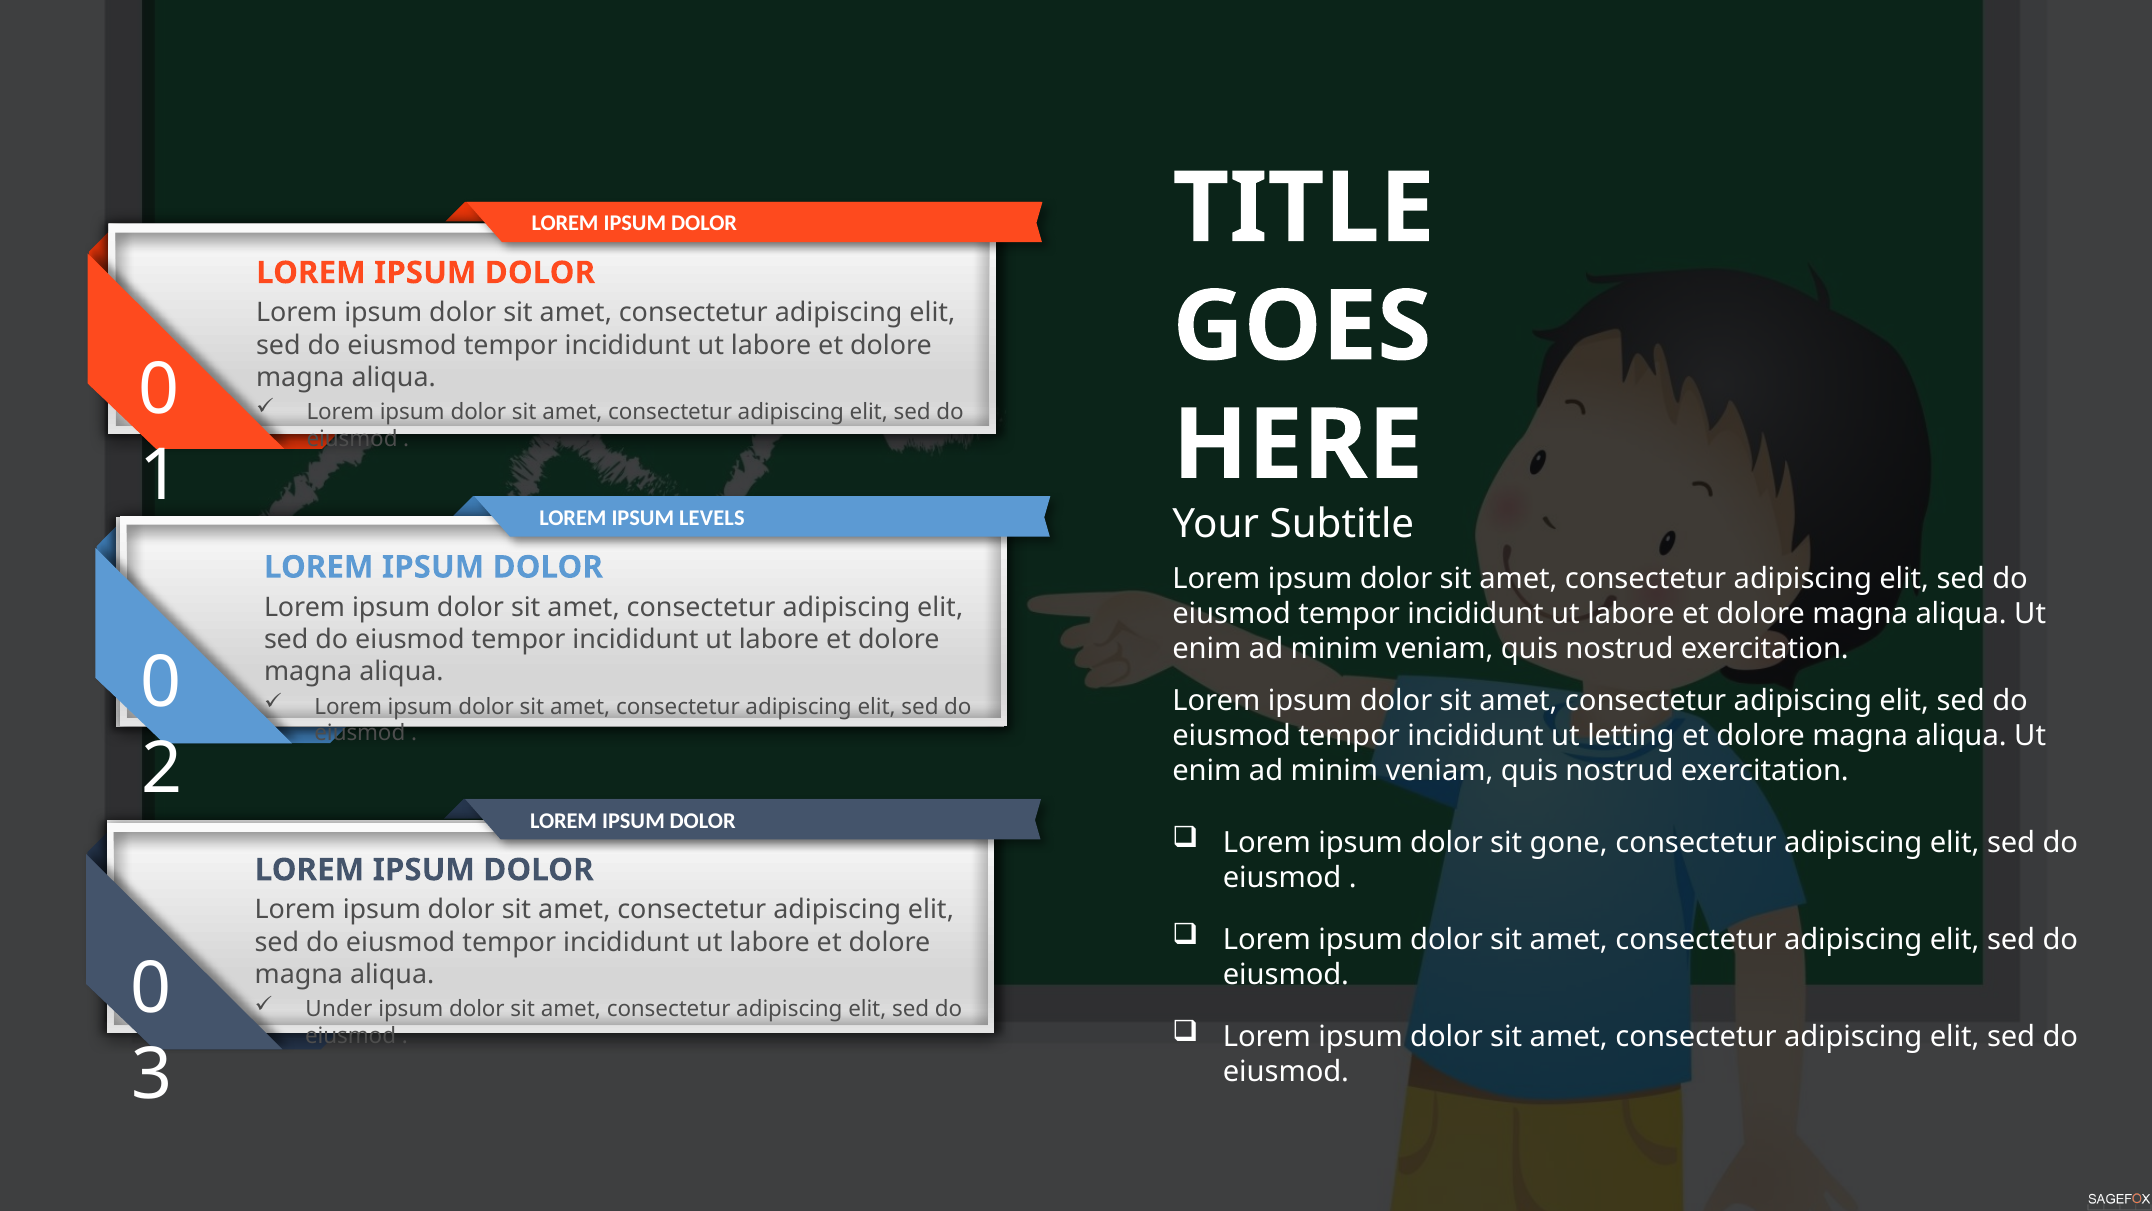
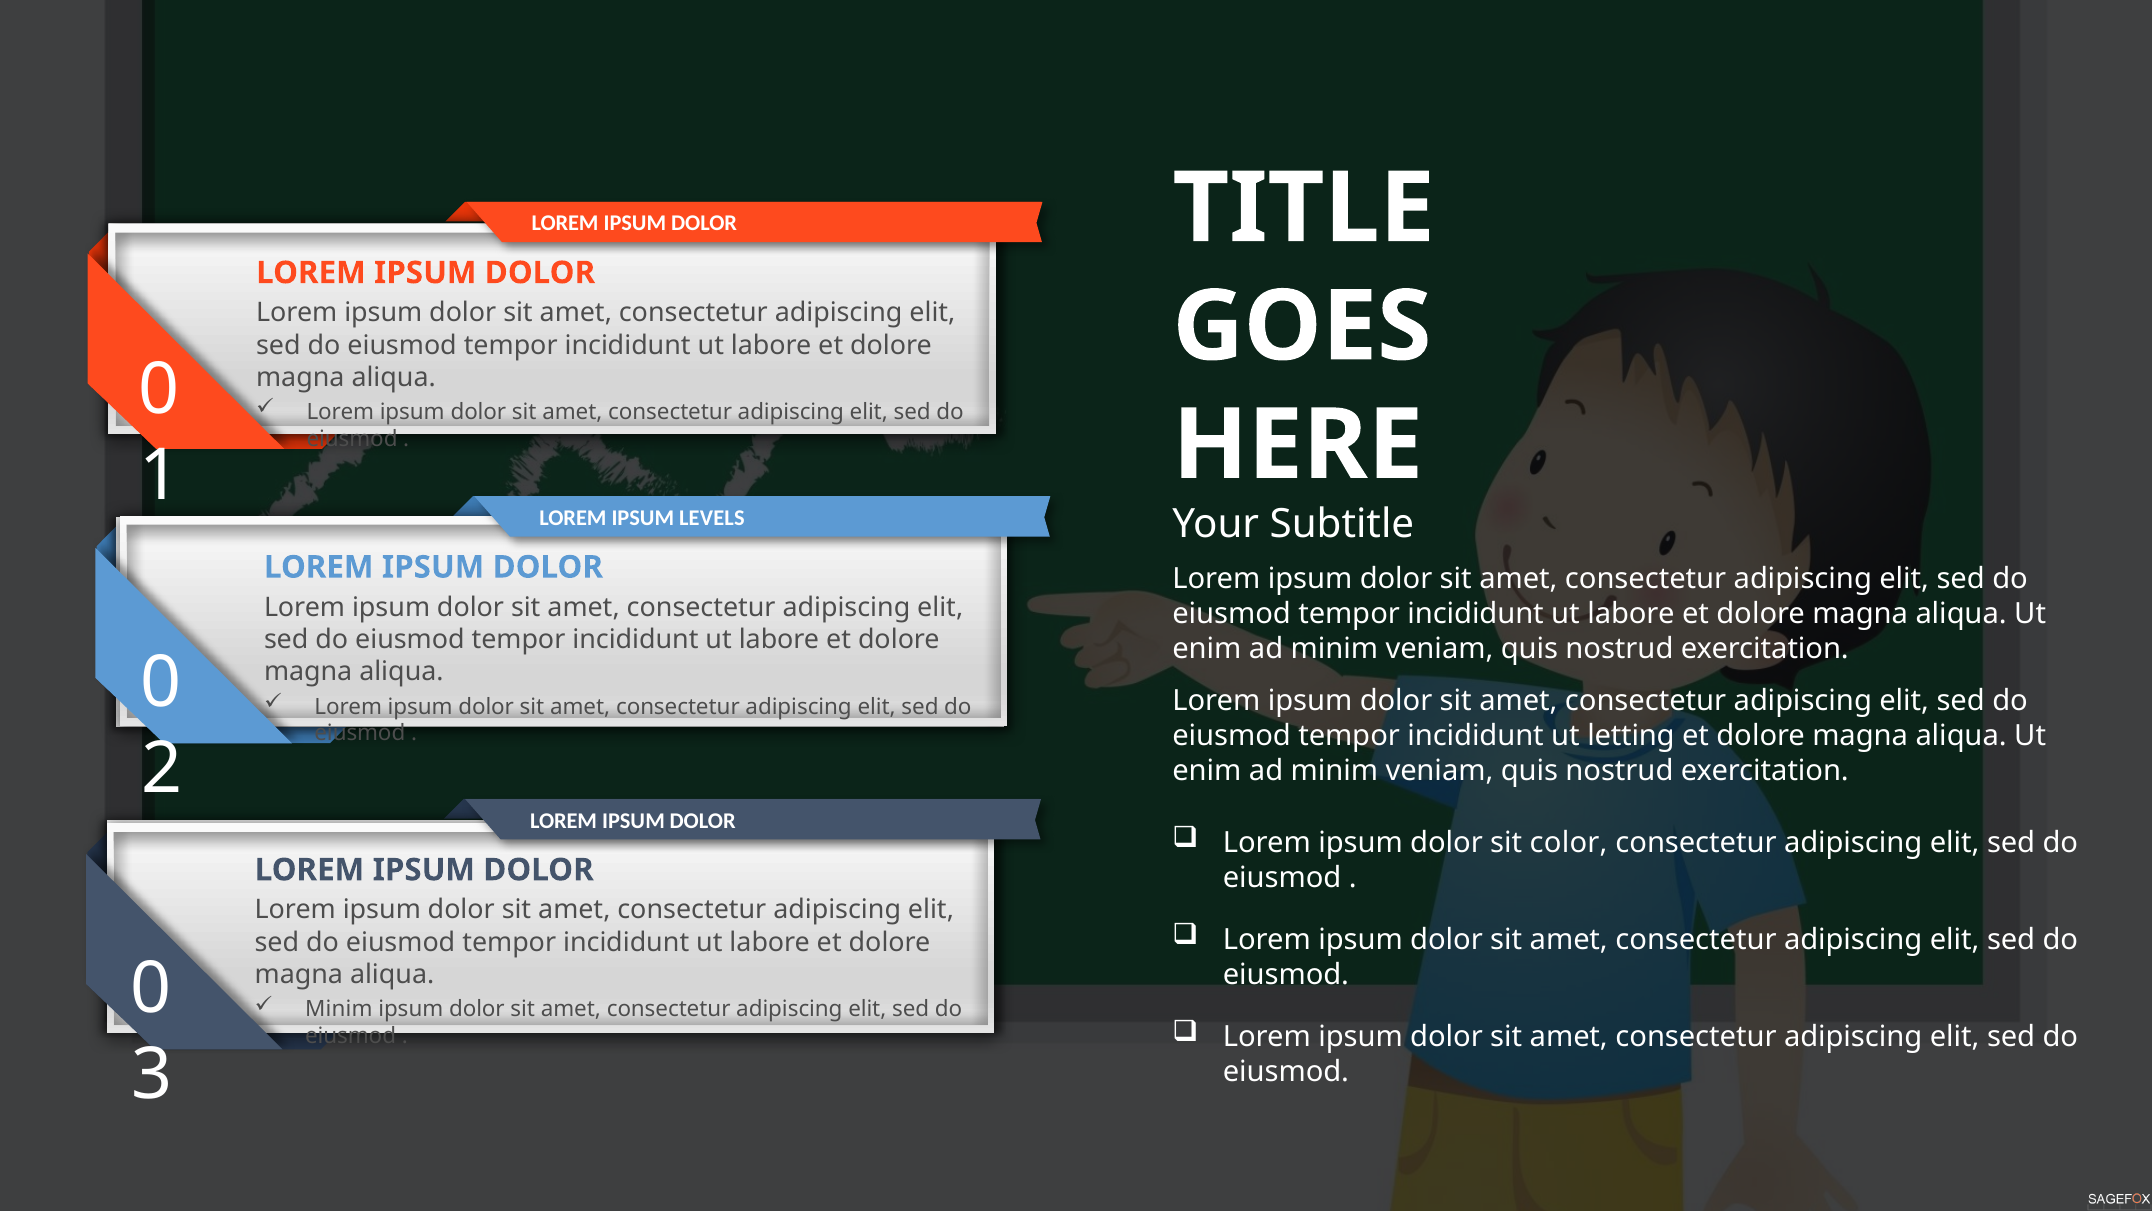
gone: gone -> color (1569, 843)
Under: Under -> Minim (339, 1009)
